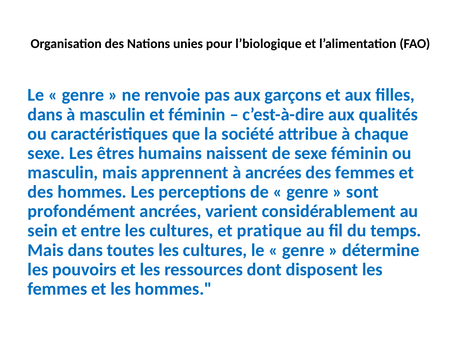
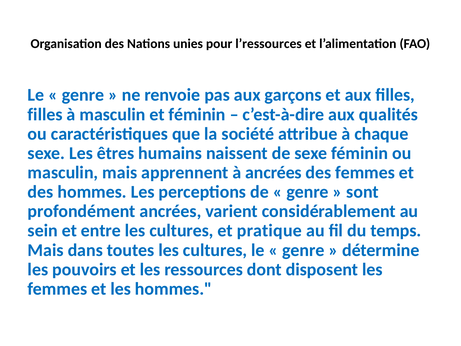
l’biologique: l’biologique -> l’ressources (269, 44)
dans: dans -> filles (45, 114)
